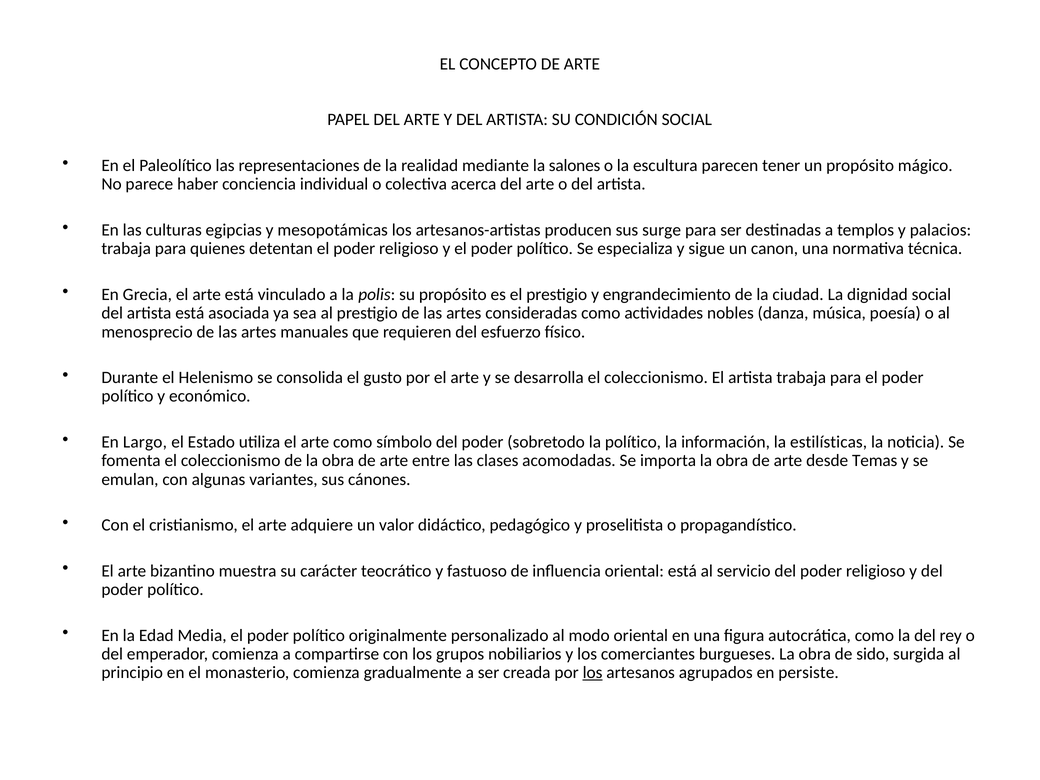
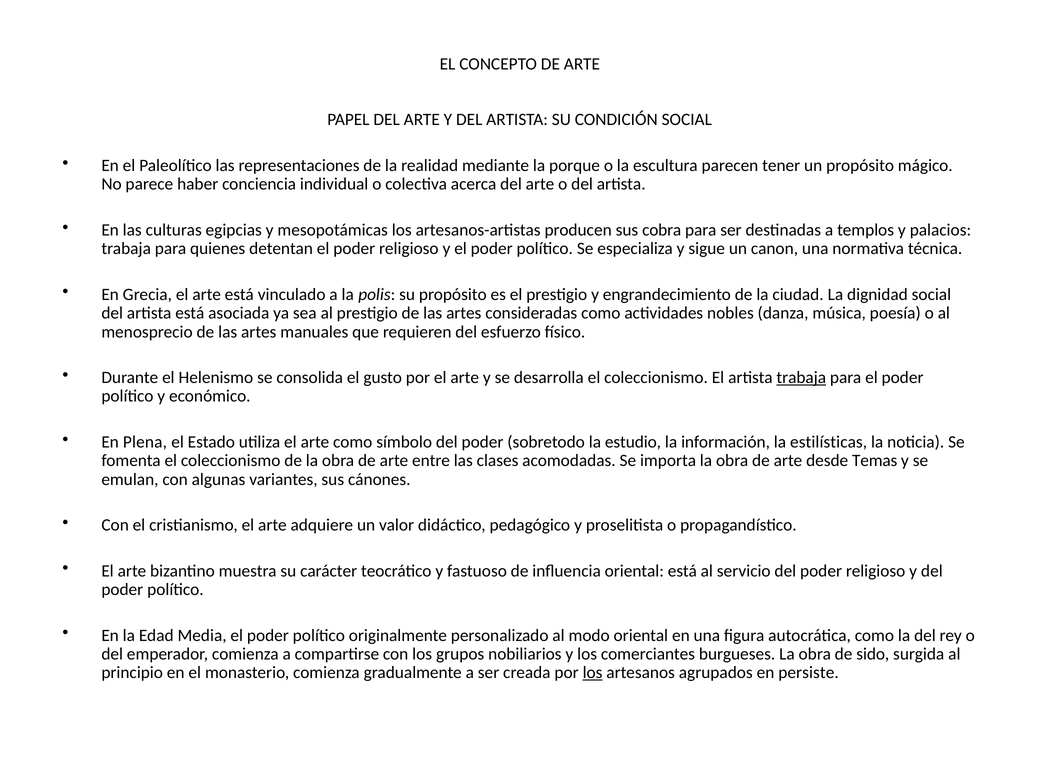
salones: salones -> porque (575, 166)
surge: surge -> cobra (662, 230)
trabaja underline: none -> present (801, 378)
Largo: Largo -> Plena (145, 442)
la político: político -> estudio (633, 442)
